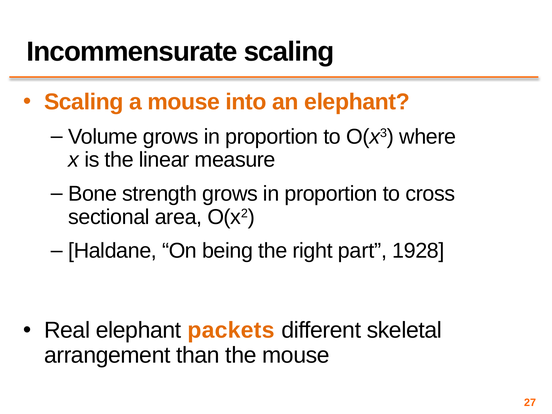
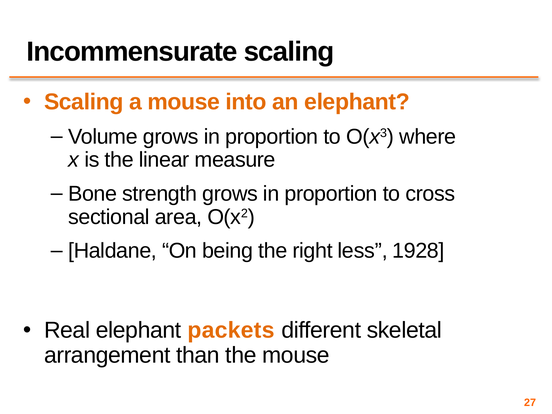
part: part -> less (363, 251)
